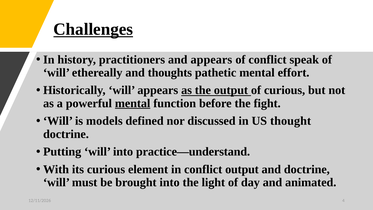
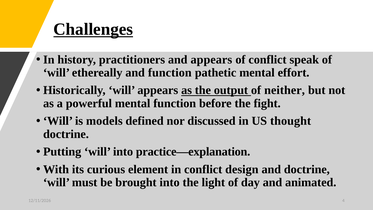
and thoughts: thoughts -> function (170, 72)
of curious: curious -> neither (285, 90)
mental underline: present -> none (133, 103)
practice—understand: practice—understand -> practice—explanation (193, 152)
conflict output: output -> design (242, 169)
